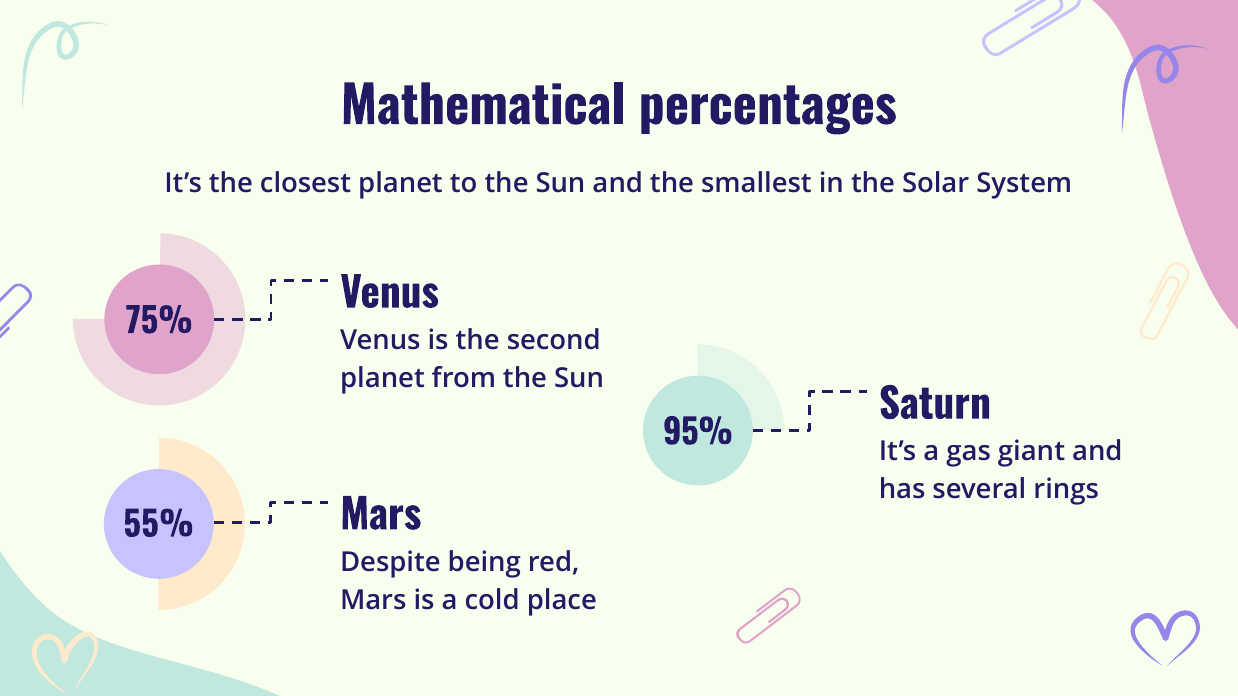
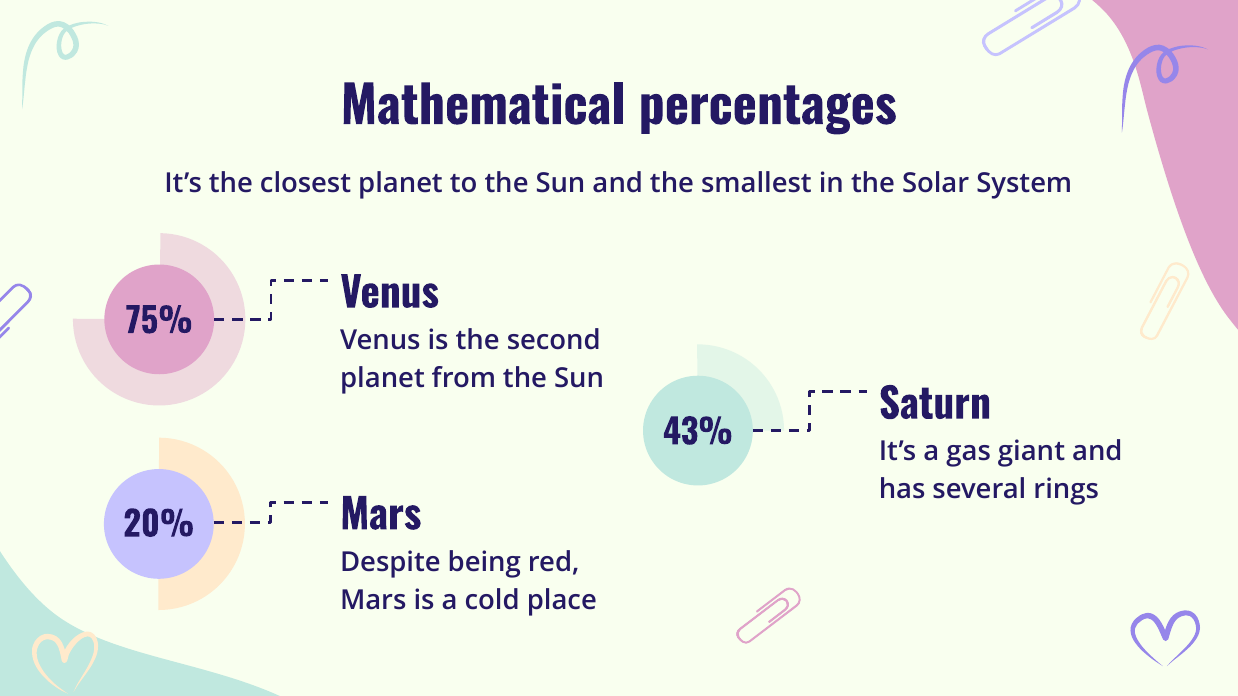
95%: 95% -> 43% (698, 433)
55%: 55% -> 20% (159, 525)
